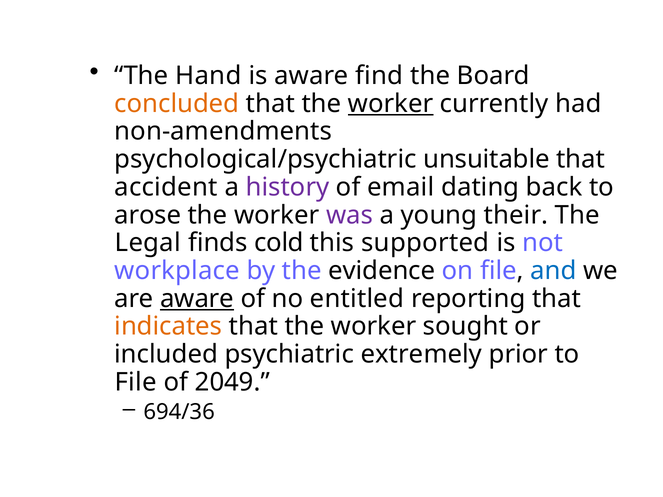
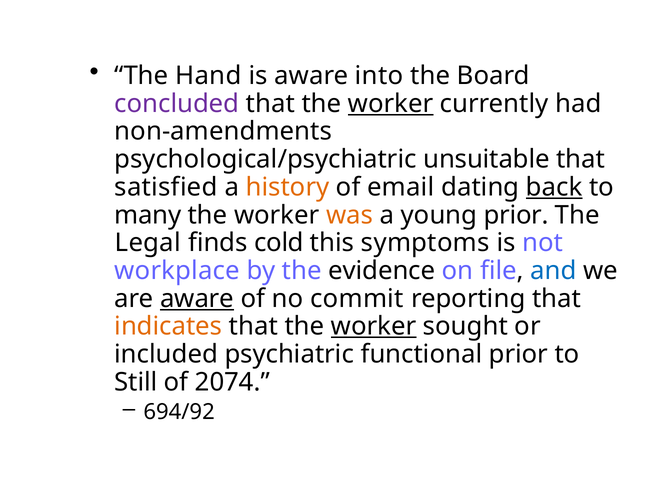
find: find -> into (379, 76)
concluded colour: orange -> purple (177, 104)
accident: accident -> satisfied (166, 187)
history colour: purple -> orange (288, 187)
back underline: none -> present (554, 187)
arose: arose -> many (148, 215)
was colour: purple -> orange (350, 215)
young their: their -> prior (516, 215)
supported: supported -> symptoms (425, 243)
entitled: entitled -> commit (357, 299)
worker underline: none -> present (374, 327)
extremely: extremely -> functional (421, 354)
File: File -> Still (136, 382)
2049: 2049 -> 2074 (232, 382)
694/36: 694/36 -> 694/92 (179, 412)
